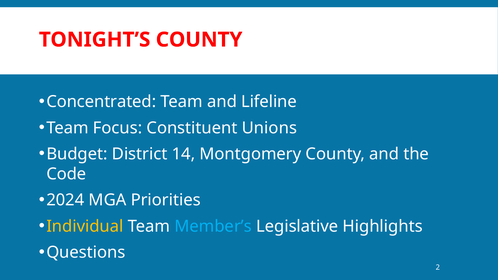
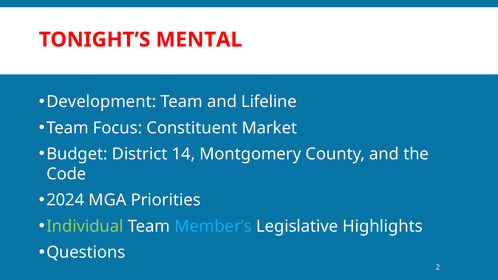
TONIGHT’S COUNTY: COUNTY -> MENTAL (199, 40)
Concentrated: Concentrated -> Development (101, 102)
Unions: Unions -> Market (269, 128)
Individual colour: yellow -> light green (85, 226)
